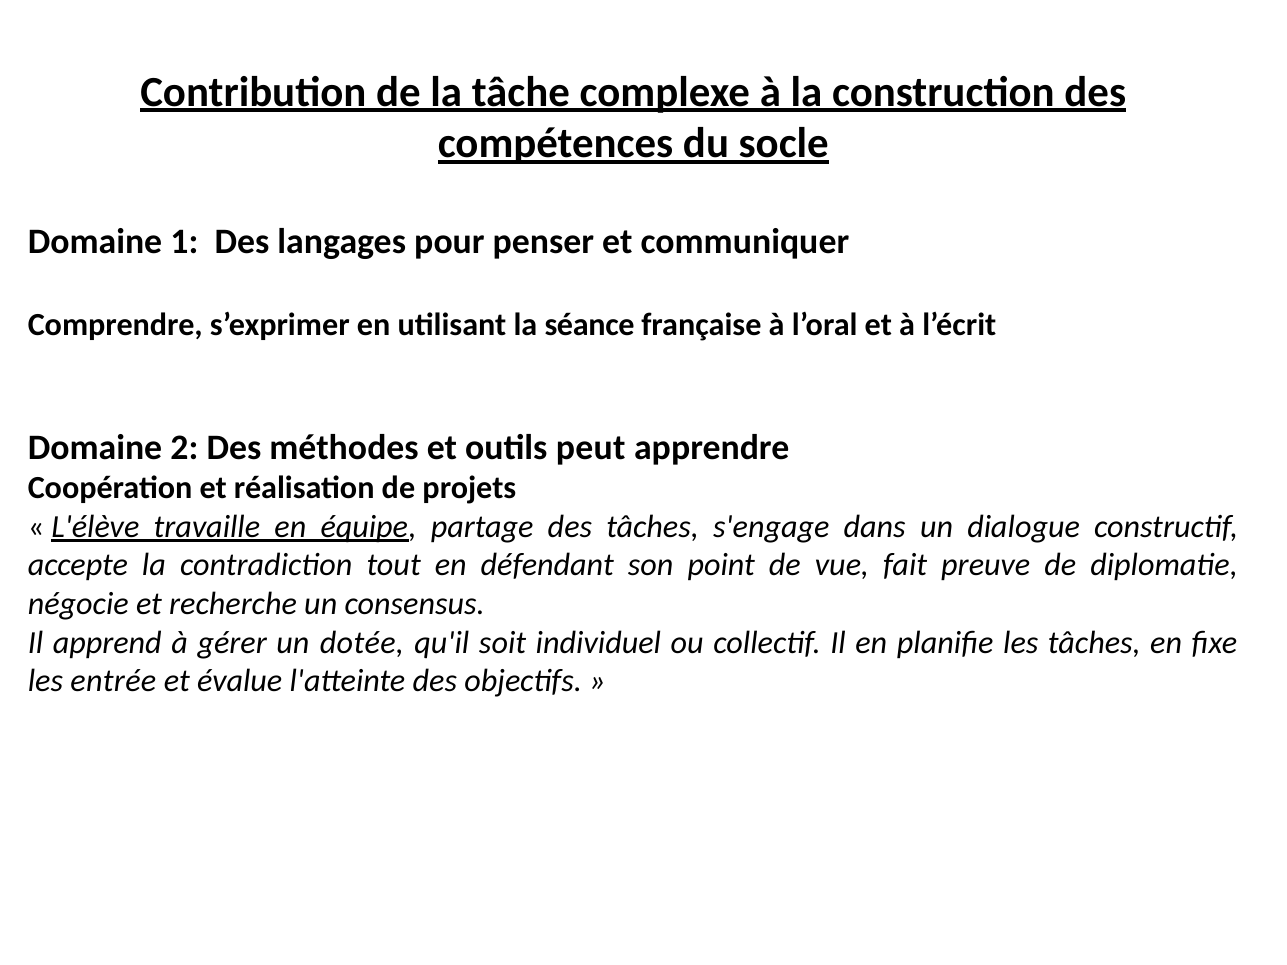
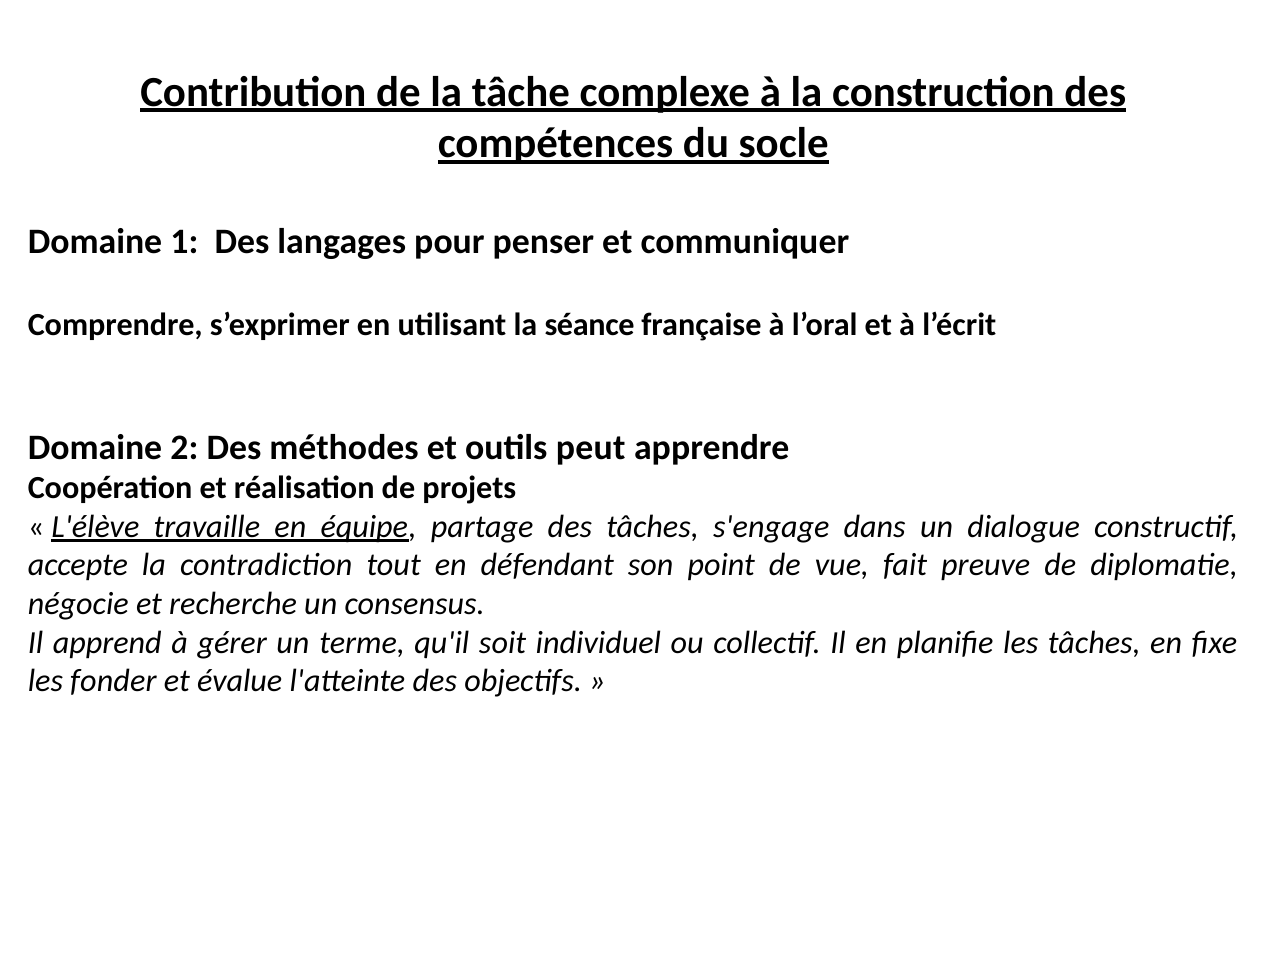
dotée: dotée -> terme (362, 643)
entrée: entrée -> fonder (113, 681)
